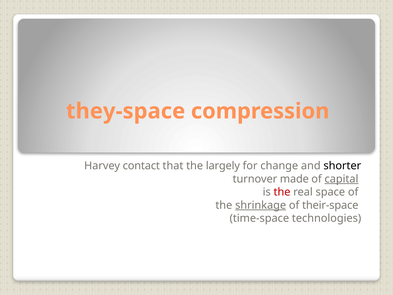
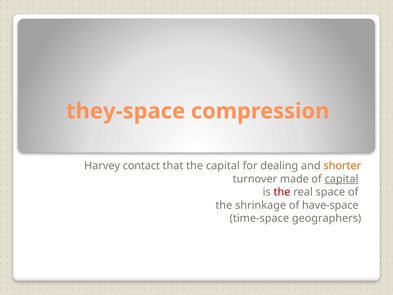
the largely: largely -> capital (223, 166)
change: change -> dealing (279, 166)
shorter colour: black -> orange (342, 166)
shrinkage underline: present -> none (261, 205)
their-space: their-space -> have-space (330, 205)
technologies: technologies -> geographers (327, 218)
